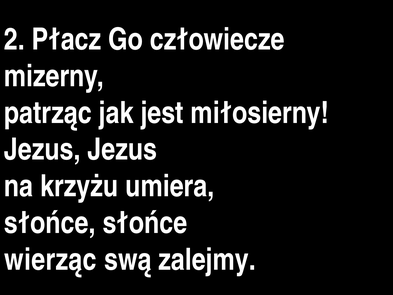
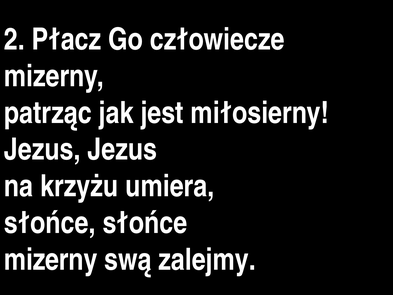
wierząc: wierząc -> mizerny (51, 260)
